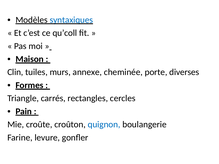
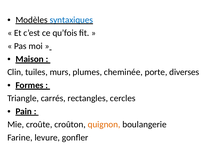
qu’coll: qu’coll -> qu’fois (65, 33)
annexe: annexe -> plumes (87, 72)
quignon colour: blue -> orange (104, 125)
